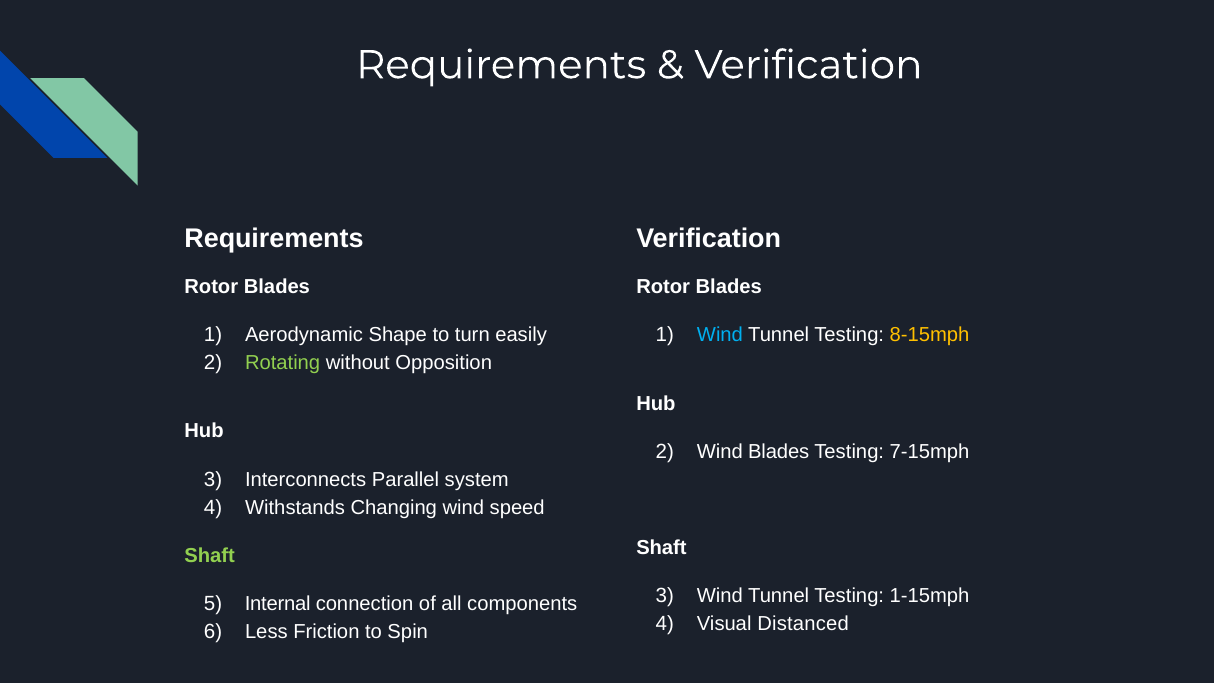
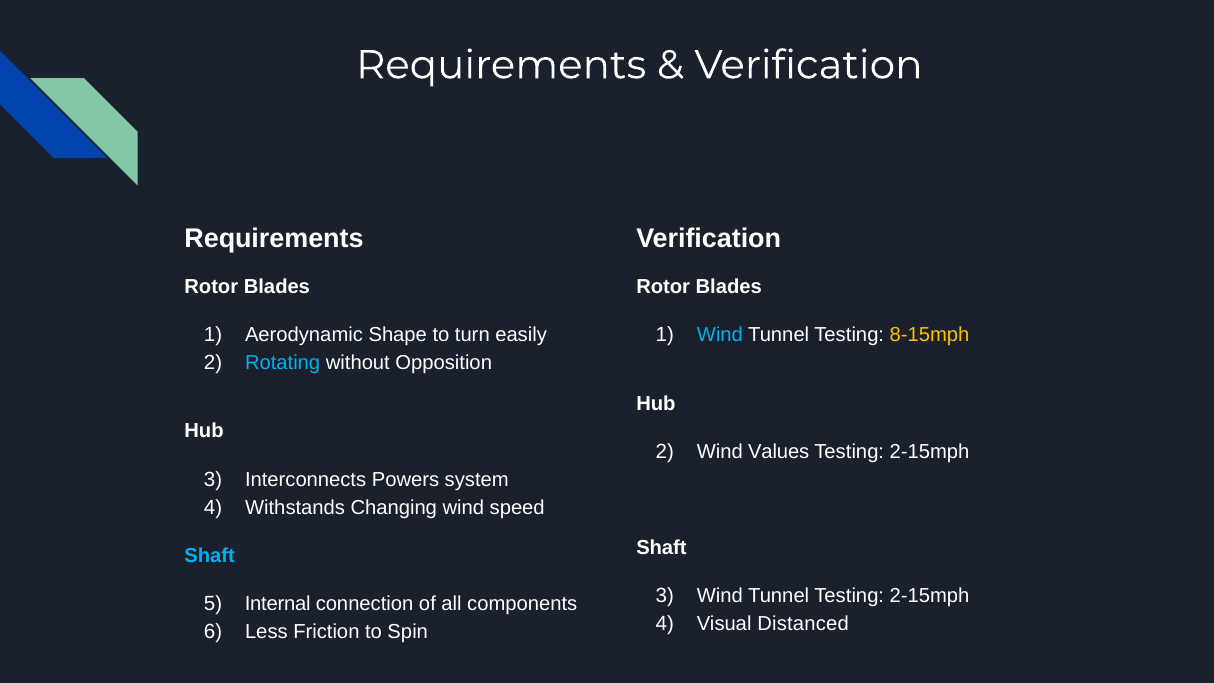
Rotating colour: light green -> light blue (283, 362)
Wind Blades: Blades -> Values (779, 451)
7-15mph: 7-15mph -> 2-15mph (930, 451)
Parallel: Parallel -> Powers (406, 479)
Shaft colour: light green -> light blue (210, 555)
Tunnel Testing 1-15mph: 1-15mph -> 2-15mph (930, 596)
